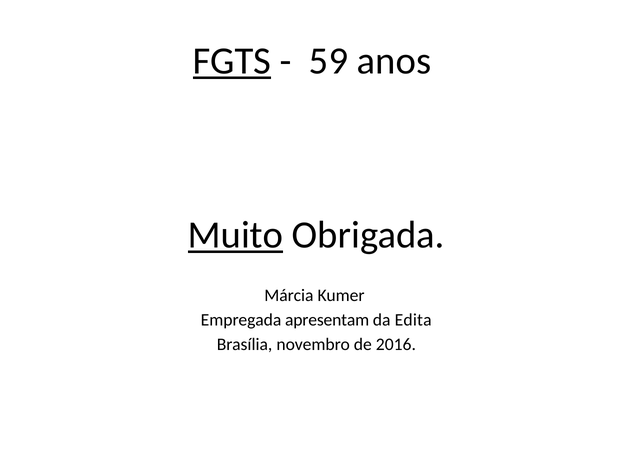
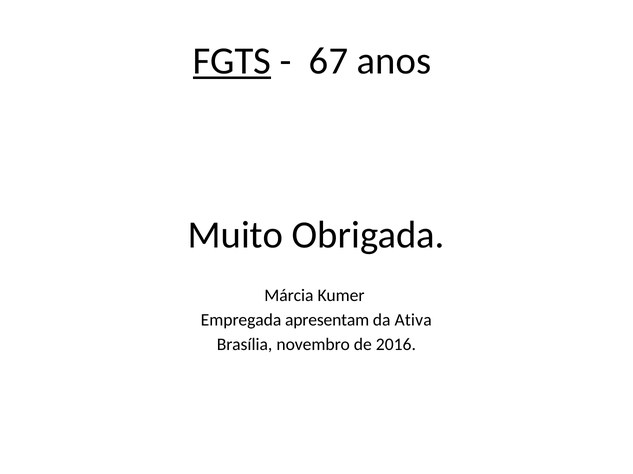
59: 59 -> 67 (329, 61)
Muito underline: present -> none (236, 235)
Edita: Edita -> Ativa (413, 321)
